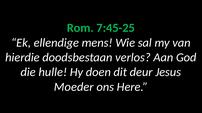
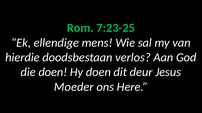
7:45-25: 7:45-25 -> 7:23-25 (116, 28)
die hulle: hulle -> doen (53, 72)
